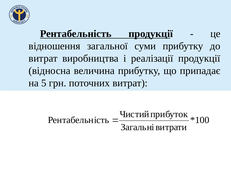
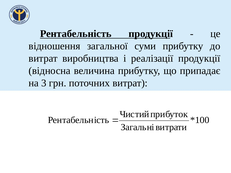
5: 5 -> 3 (44, 83)
